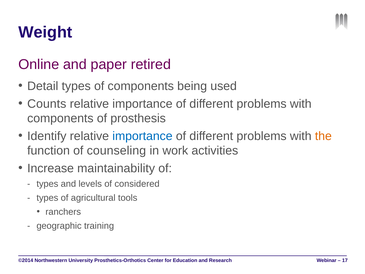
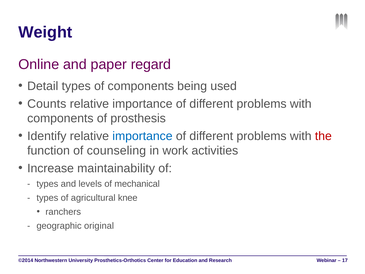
retired: retired -> regard (151, 64)
the colour: orange -> red (323, 136)
considered: considered -> mechanical (137, 184)
tools: tools -> knee (128, 198)
training: training -> original (99, 226)
